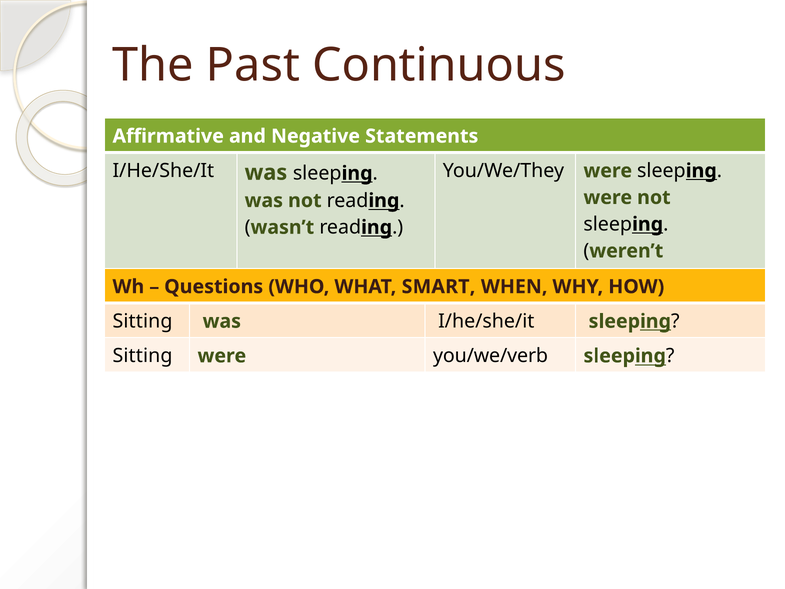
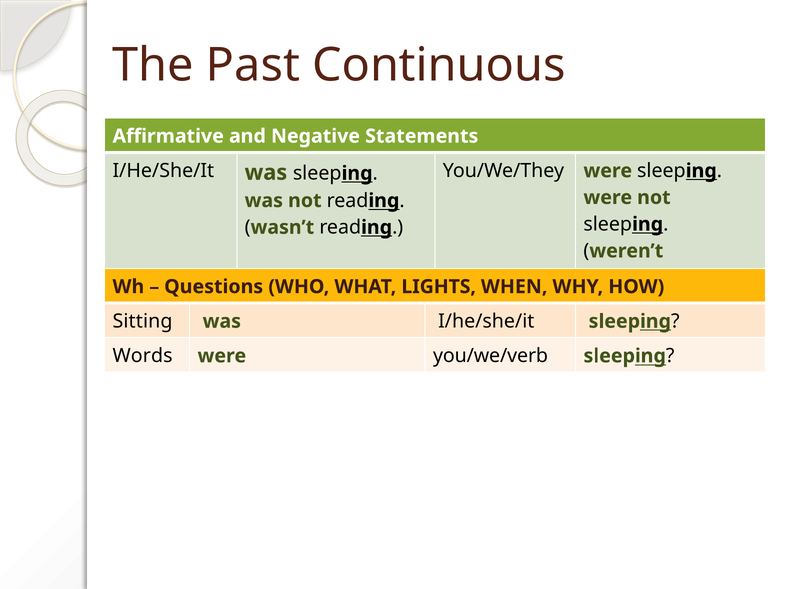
SMART: SMART -> LIGHTS (439, 287)
Sitting: Sitting -> Words (143, 356)
